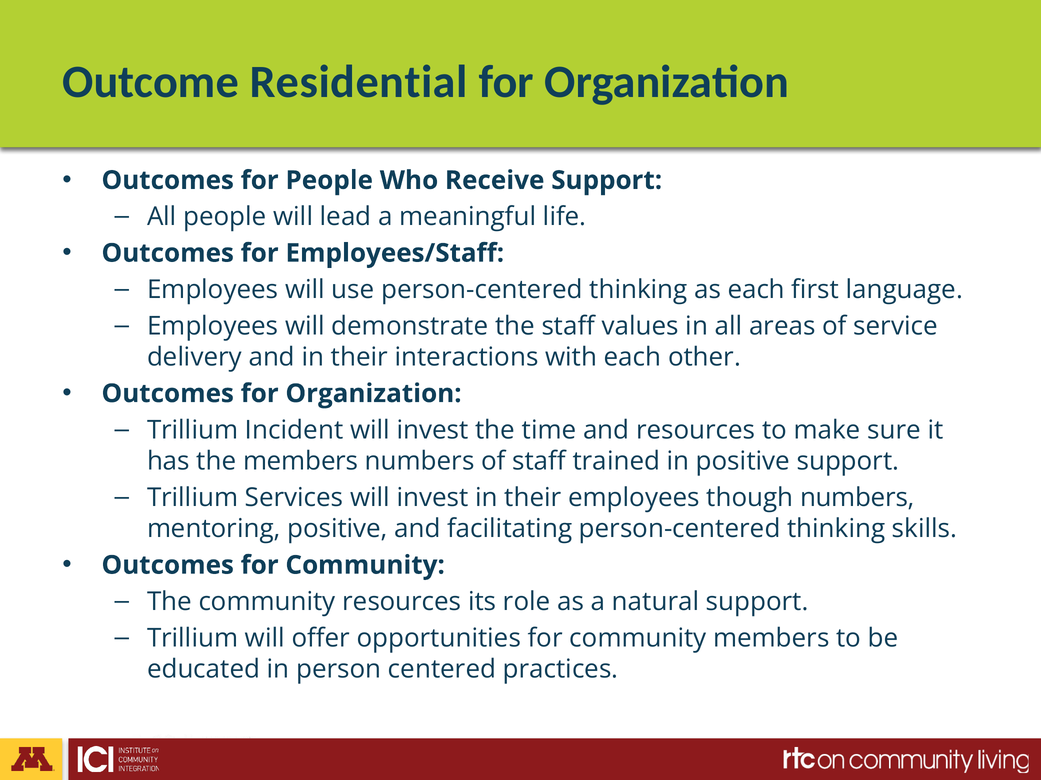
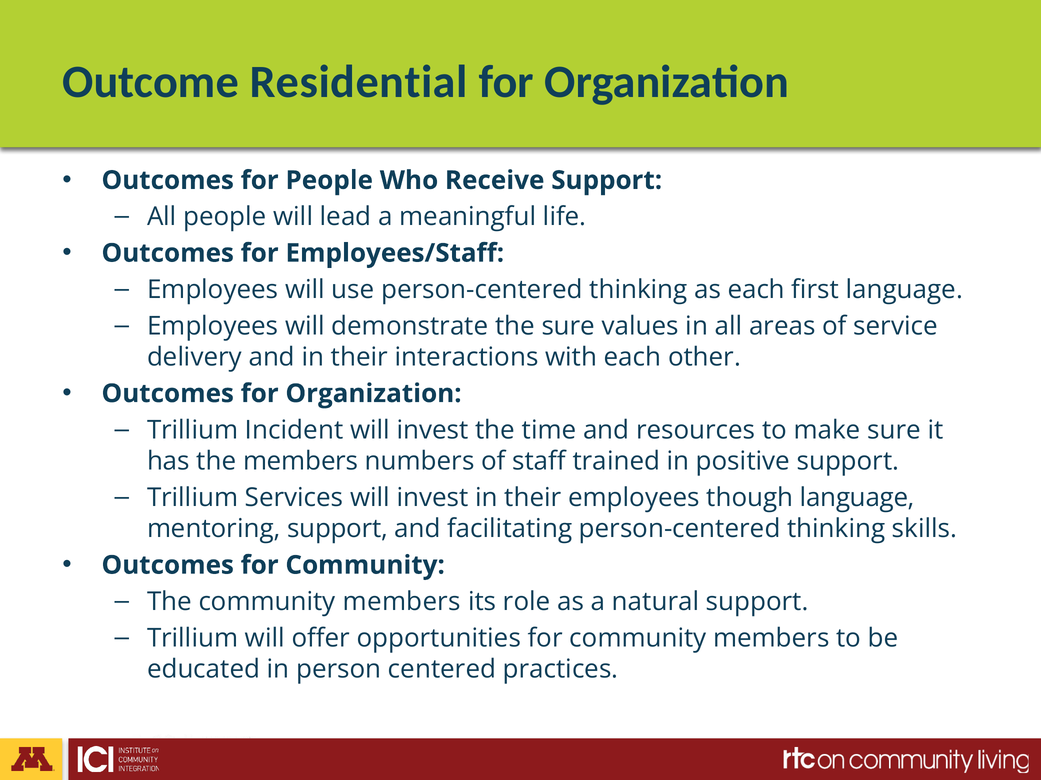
the staff: staff -> sure (568, 326)
though numbers: numbers -> language (857, 498)
mentoring positive: positive -> support (338, 529)
The community resources: resources -> members (402, 602)
